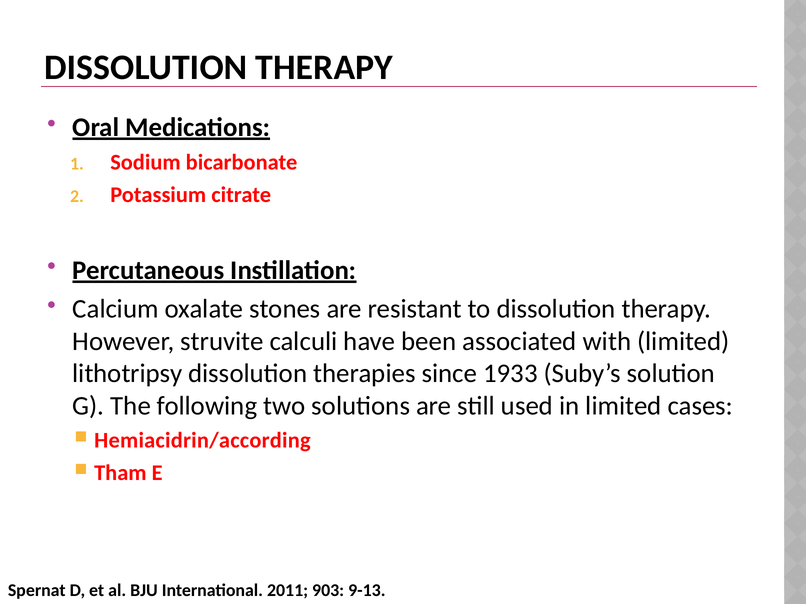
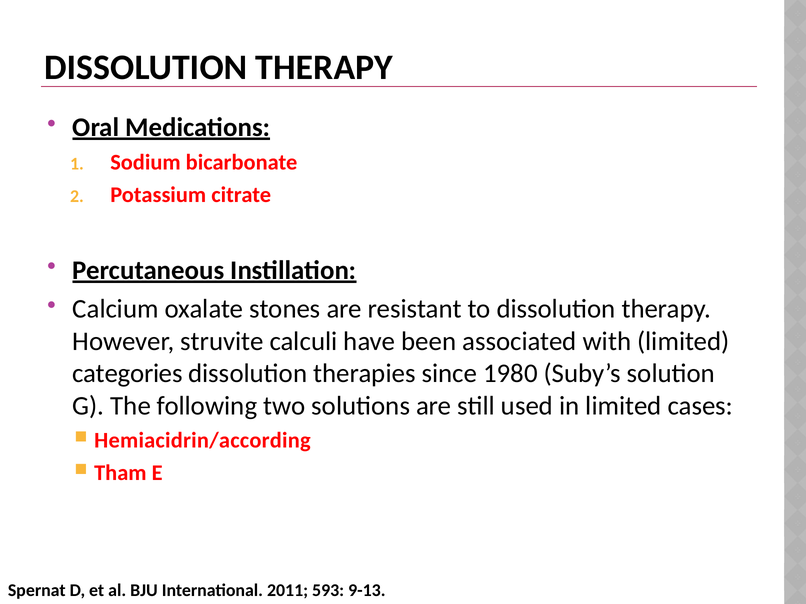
lithotripsy: lithotripsy -> categories (127, 374)
1933: 1933 -> 1980 (510, 374)
903: 903 -> 593 (328, 591)
